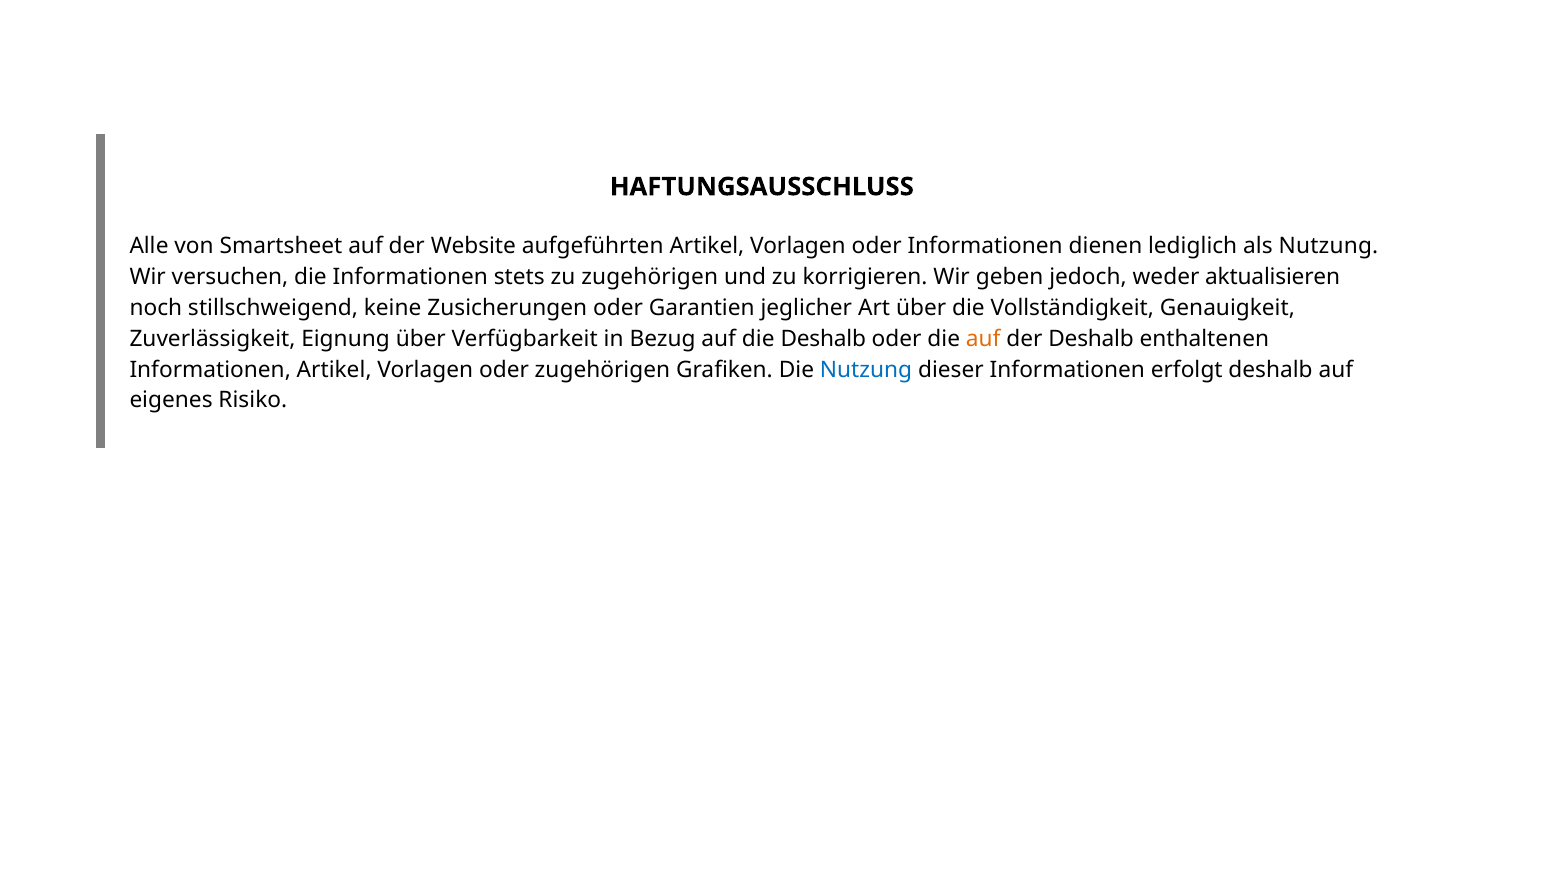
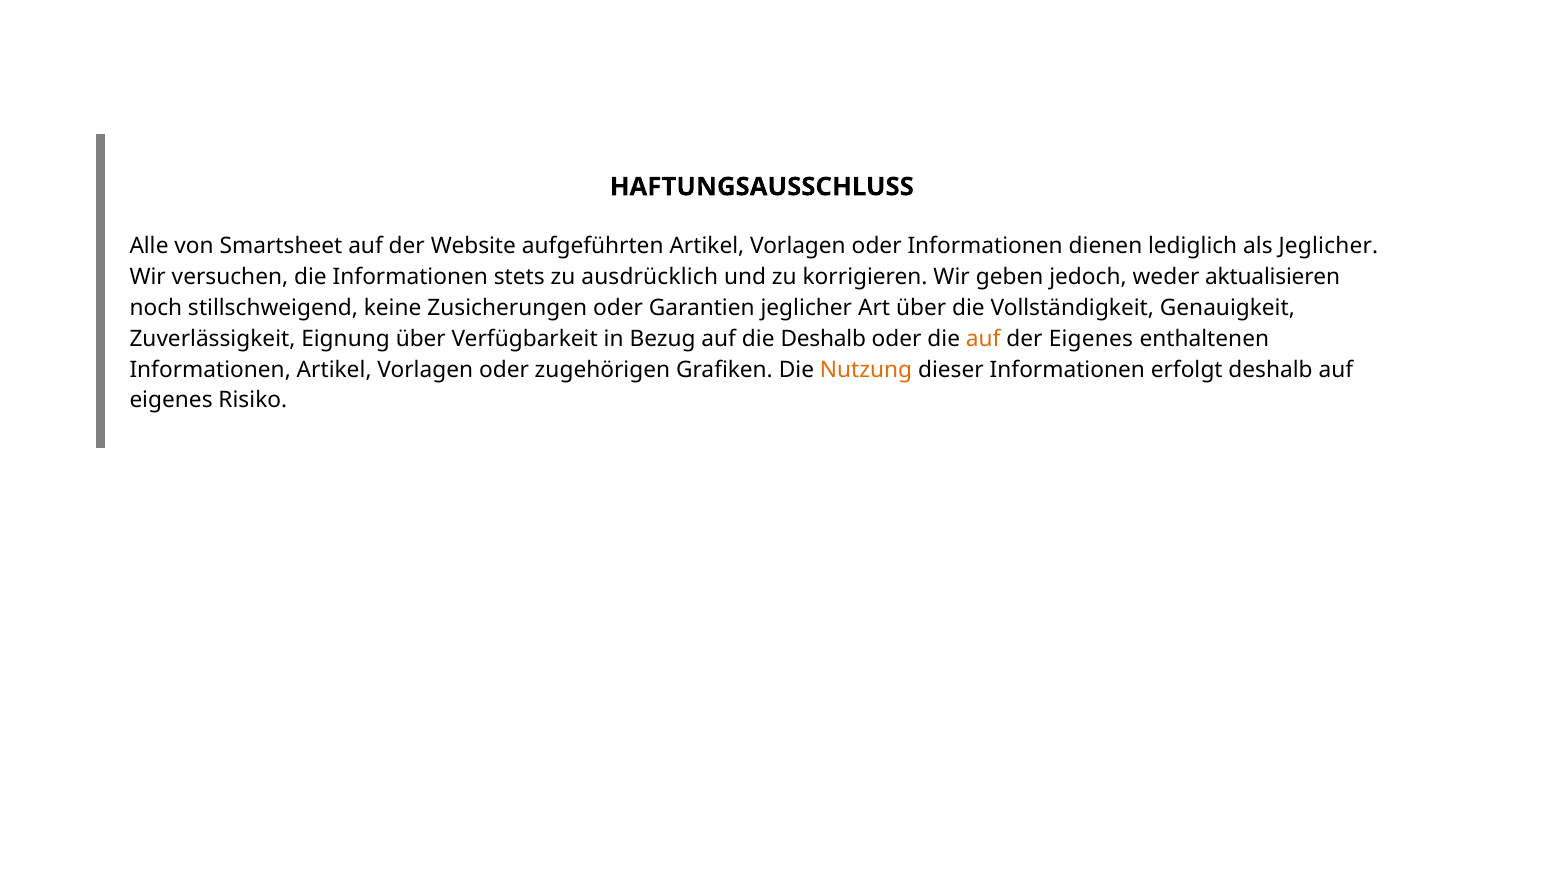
als Nutzung: Nutzung -> Jeglicher (1328, 246)
zu zugehörigen: zugehörigen -> ausdrücklich (650, 277)
der Deshalb: Deshalb -> Eigenes (1091, 339)
Nutzung colour: blue -> orange (866, 370)
